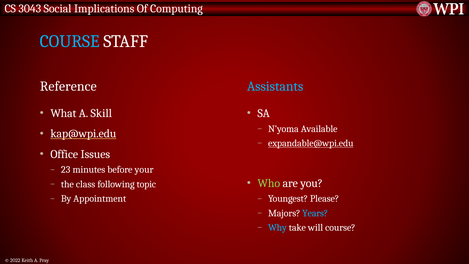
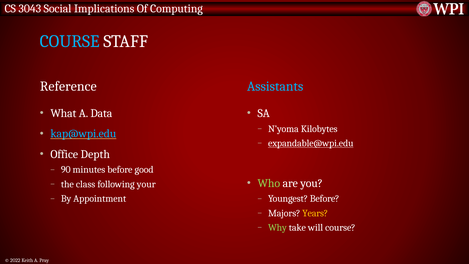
Skill: Skill -> Data (101, 113)
Available: Available -> Kilobytes (319, 129)
kap@wpi.edu colour: white -> light blue (83, 134)
Issues: Issues -> Depth (95, 154)
23: 23 -> 90 (66, 170)
your: your -> good (144, 170)
topic: topic -> your (146, 184)
Youngest Please: Please -> Before (325, 199)
Years colour: light blue -> yellow (315, 213)
Why colour: light blue -> light green (277, 228)
